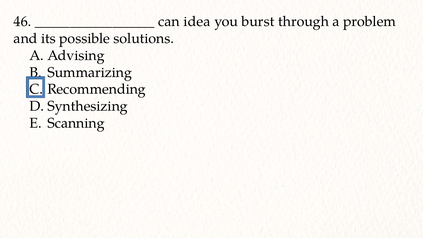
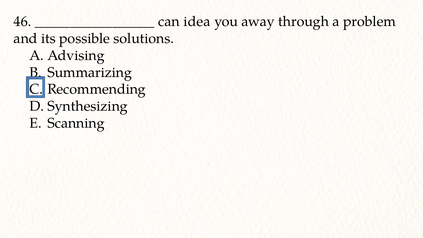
burst: burst -> away (258, 22)
